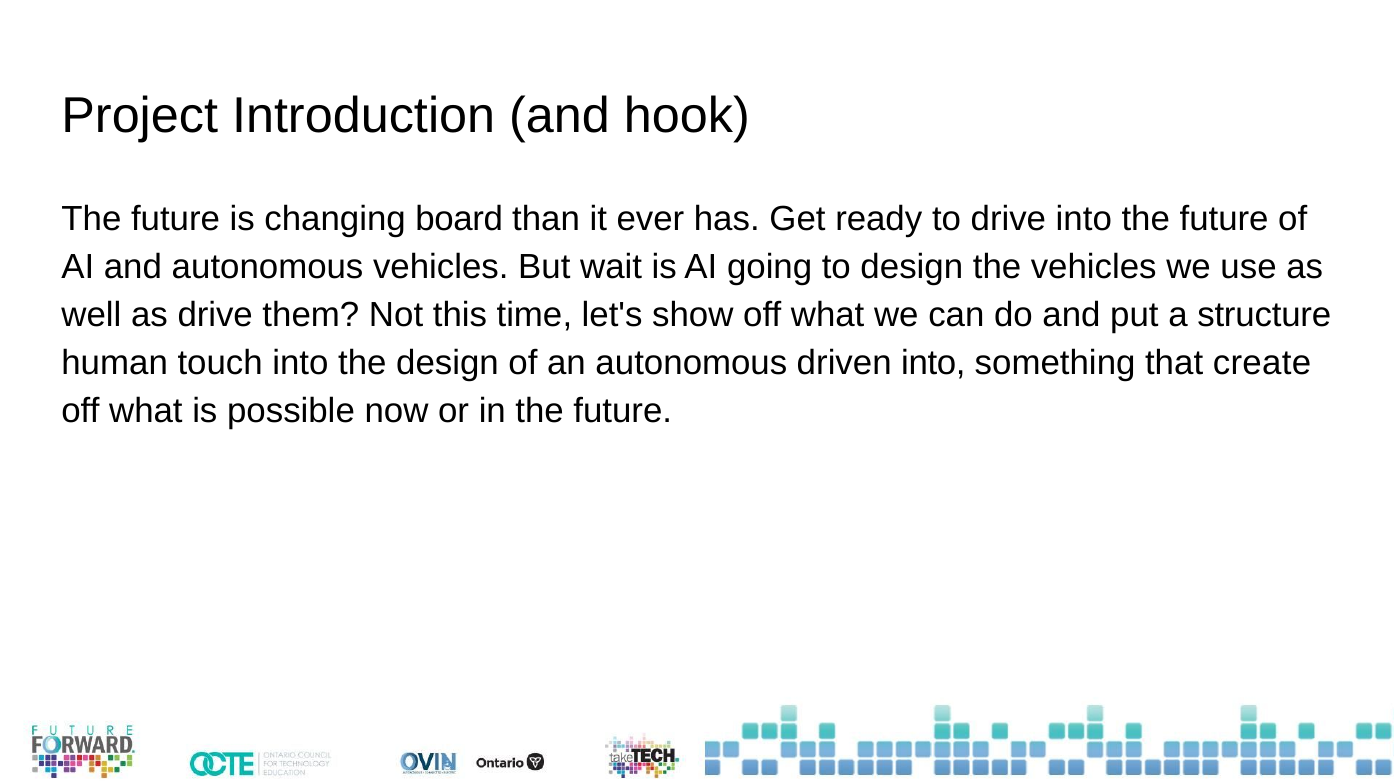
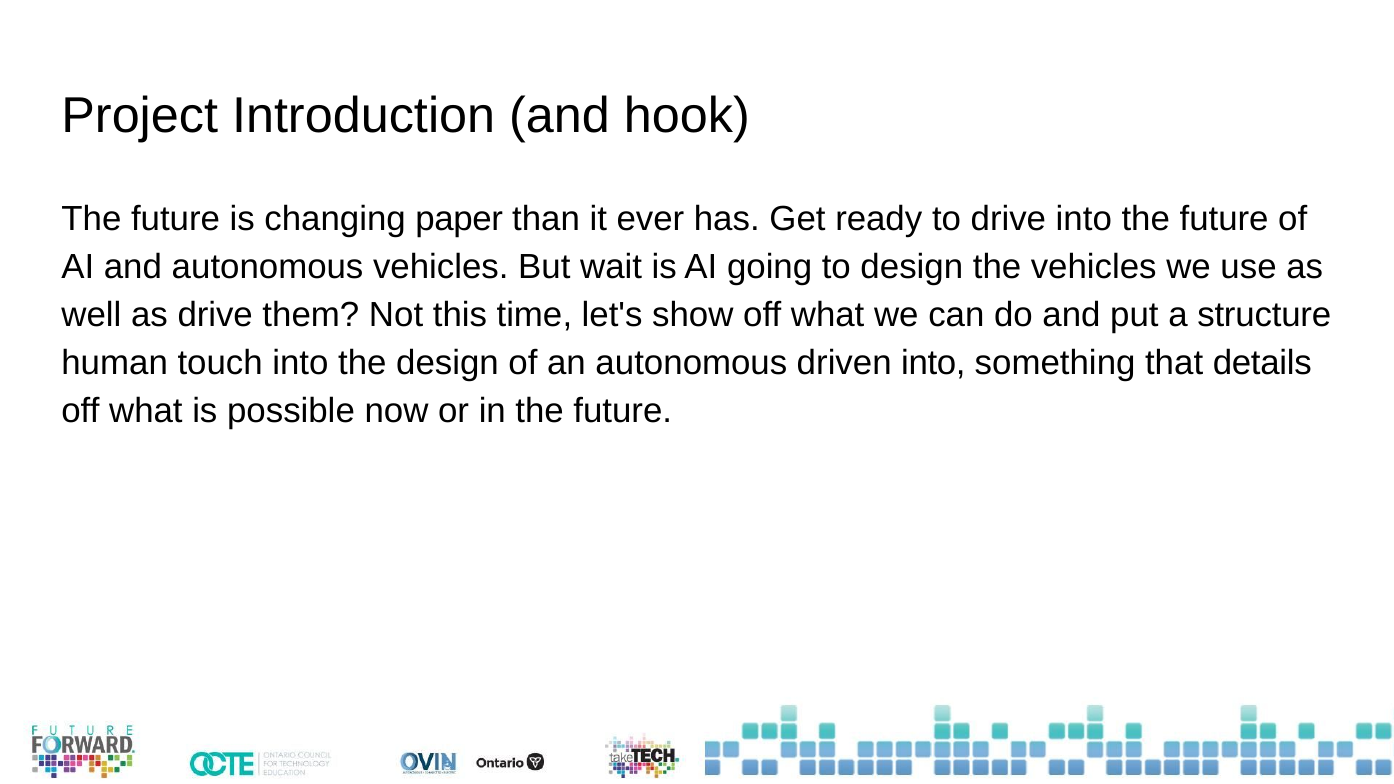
board: board -> paper (459, 219)
create: create -> details (1262, 363)
